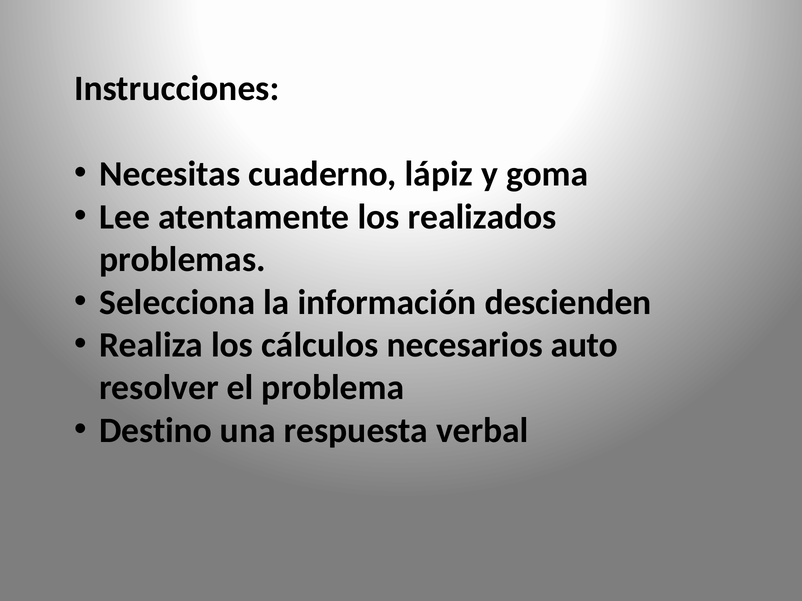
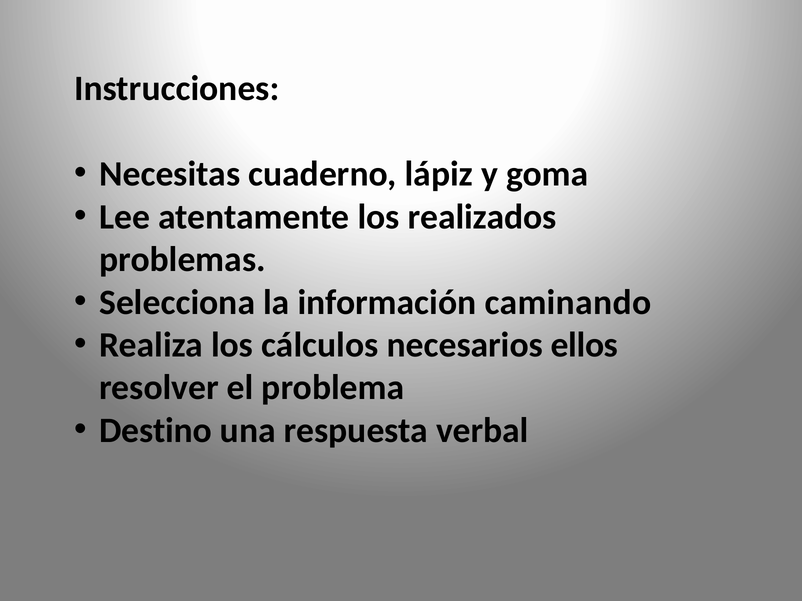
descienden: descienden -> caminando (568, 302)
auto: auto -> ellos (584, 345)
